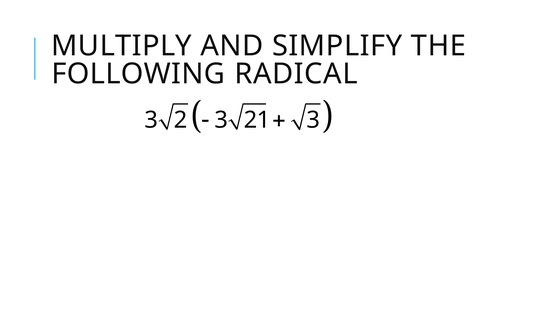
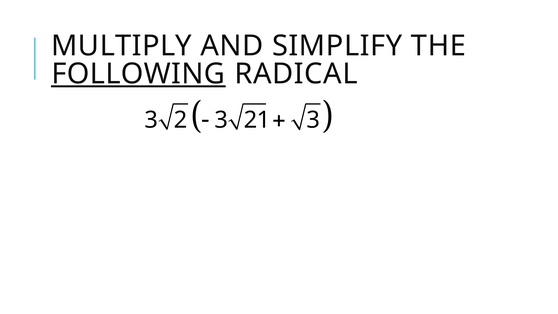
FOLLOWING underline: none -> present (138, 74)
